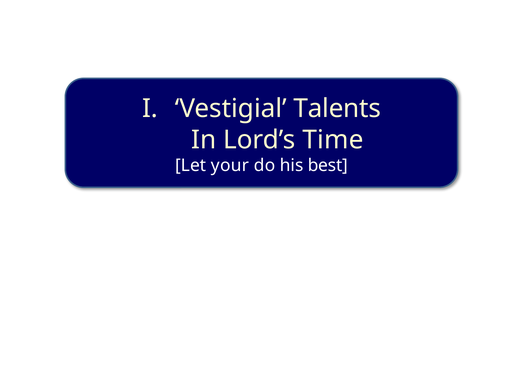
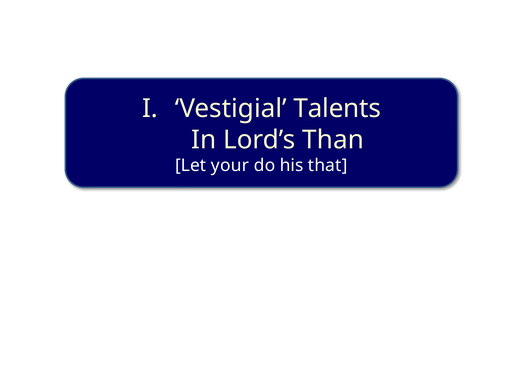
Time: Time -> Than (333, 140)
best: best -> that (328, 165)
